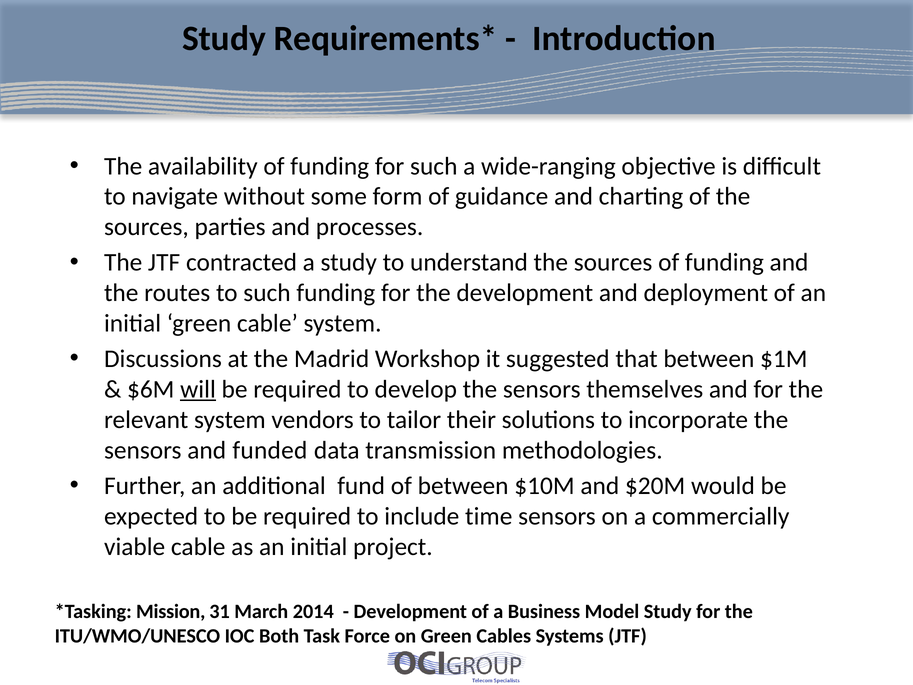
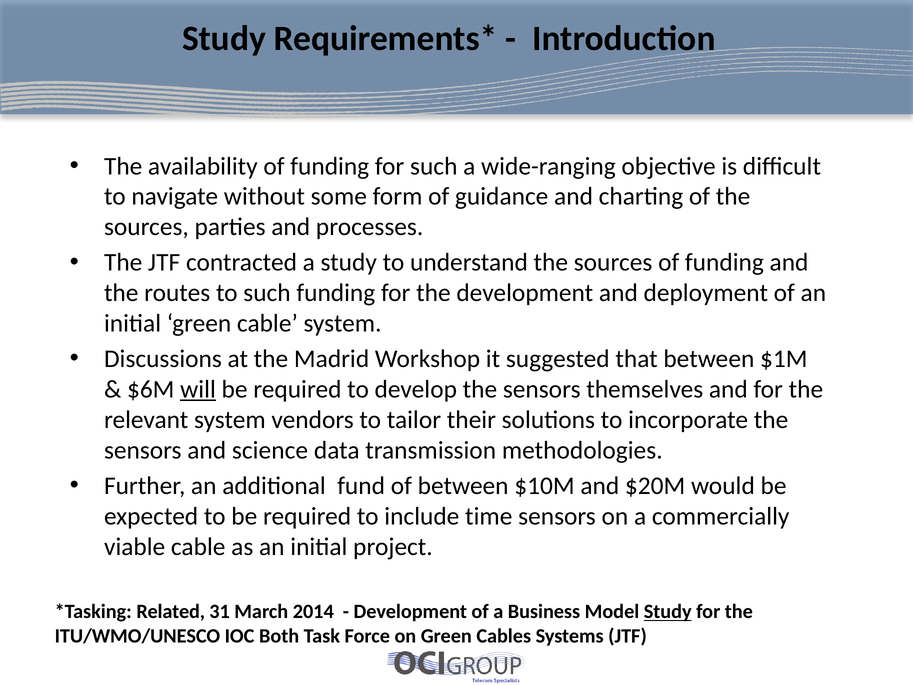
funded: funded -> science (270, 450)
Mission: Mission -> Related (171, 612)
Study underline: none -> present (668, 612)
